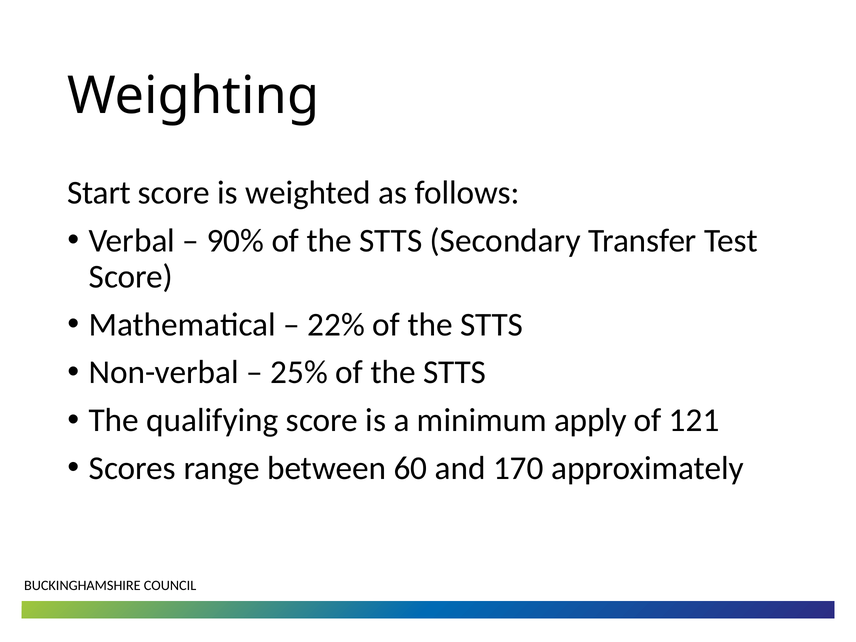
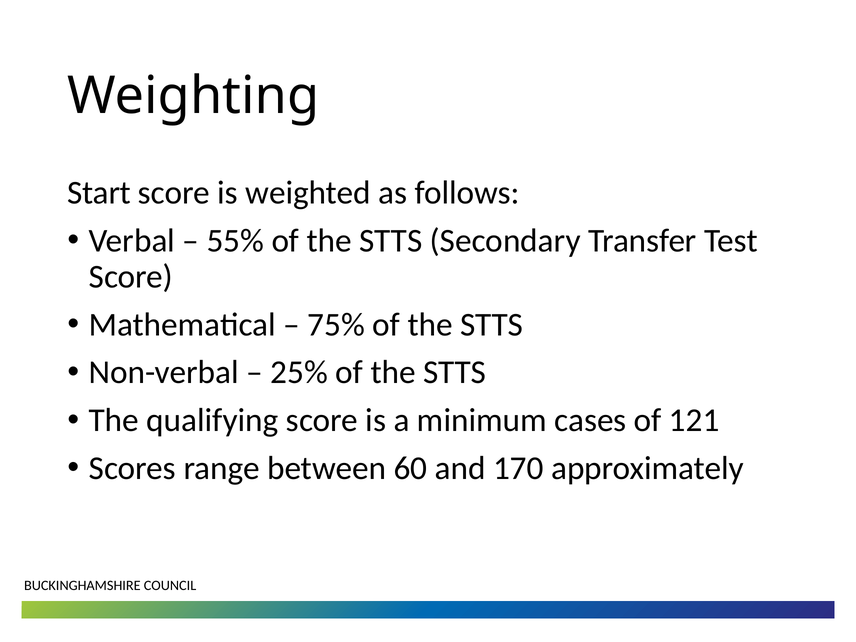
90%: 90% -> 55% (235, 241)
22%: 22% -> 75% (336, 325)
apply: apply -> cases (590, 420)
